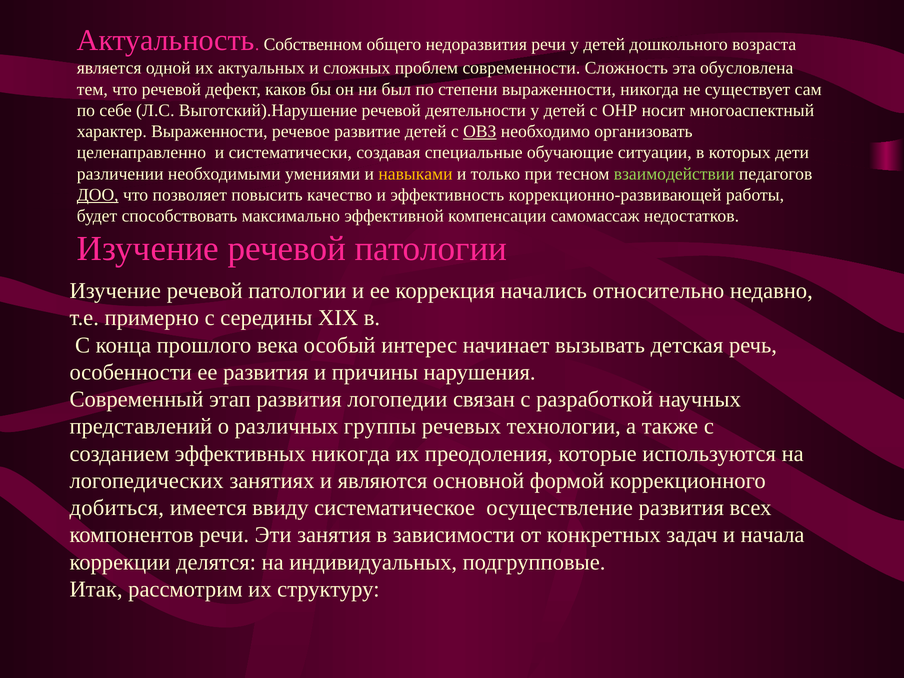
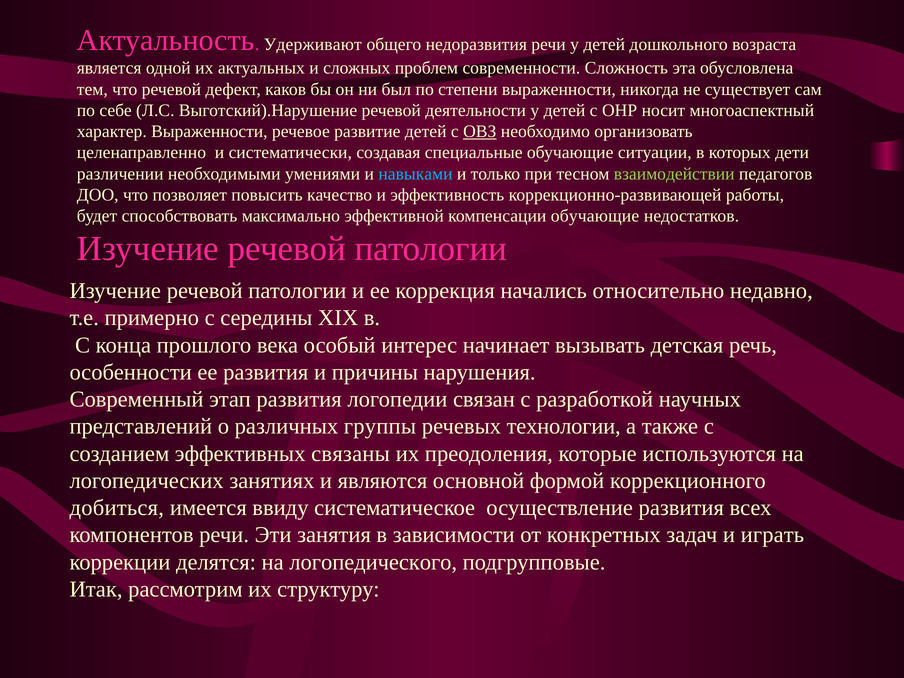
Собственном: Собственном -> Удерживают (313, 45)
навыками colour: yellow -> light blue (416, 174)
ДОО underline: present -> none (98, 195)
компенсации самомассаж: самомассаж -> обучающие (595, 216)
эффективных никогда: никогда -> связаны (351, 454)
начала: начала -> играть (772, 535)
индивидуальных: индивидуальных -> логопедического (373, 562)
